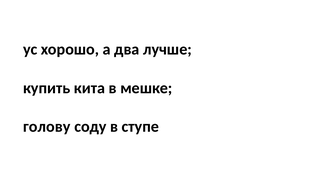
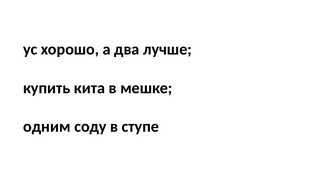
голову: голову -> одним (47, 127)
